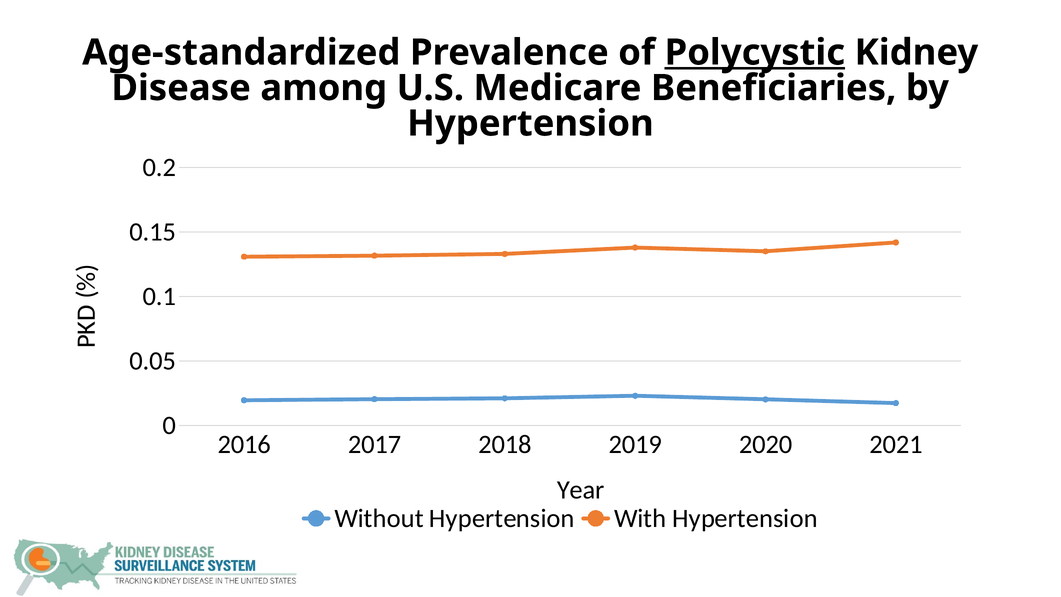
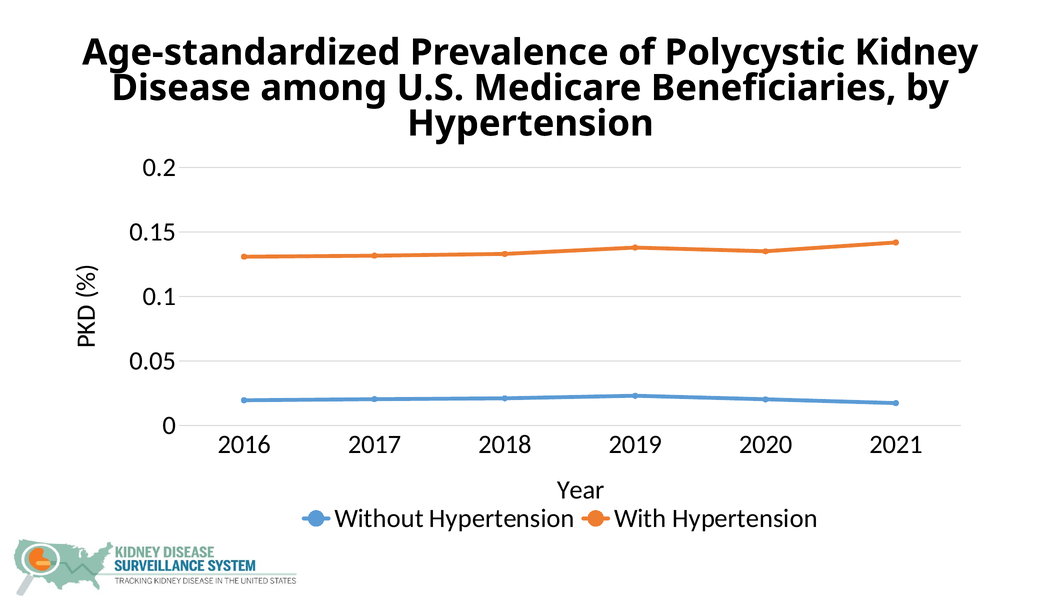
Polycystic underline: present -> none (755, 53)
